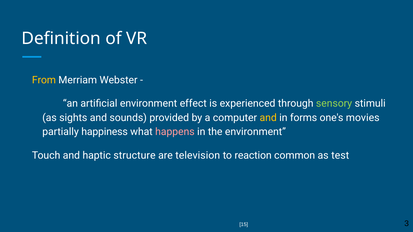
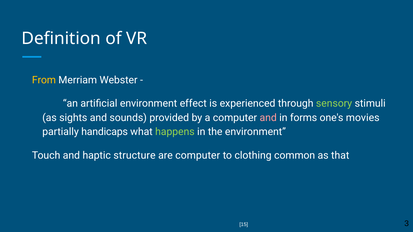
and colour: yellow -> pink (268, 118)
happiness: happiness -> handicaps (105, 132)
happens colour: pink -> light green (175, 132)
are television: television -> computer (198, 156)
reaction: reaction -> clothing (253, 156)
test: test -> that (340, 156)
